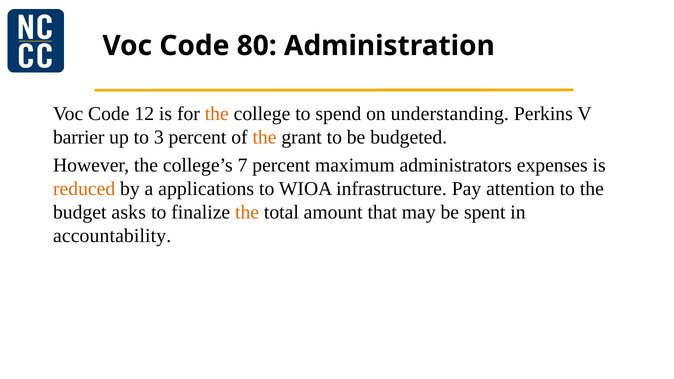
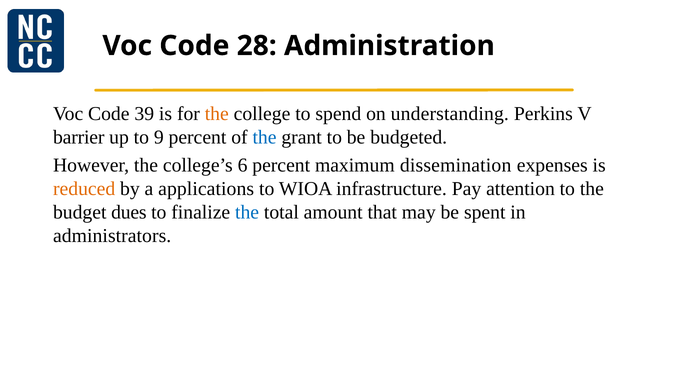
80: 80 -> 28 (257, 46)
12: 12 -> 39 (144, 114)
3: 3 -> 9 (159, 137)
the colour: orange -> blue (265, 137)
7: 7 -> 6 (243, 165)
administrators: administrators -> dissemination (456, 165)
asks: asks -> dues (129, 212)
the colour: orange -> blue (247, 212)
accountability: accountability -> administrators (112, 236)
